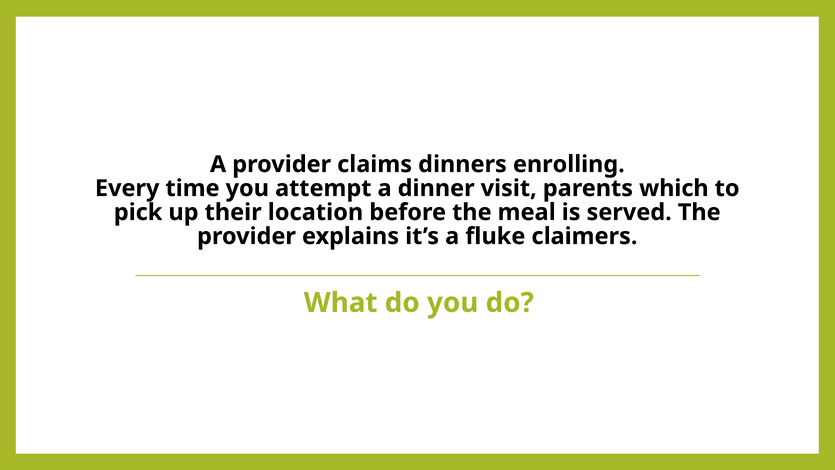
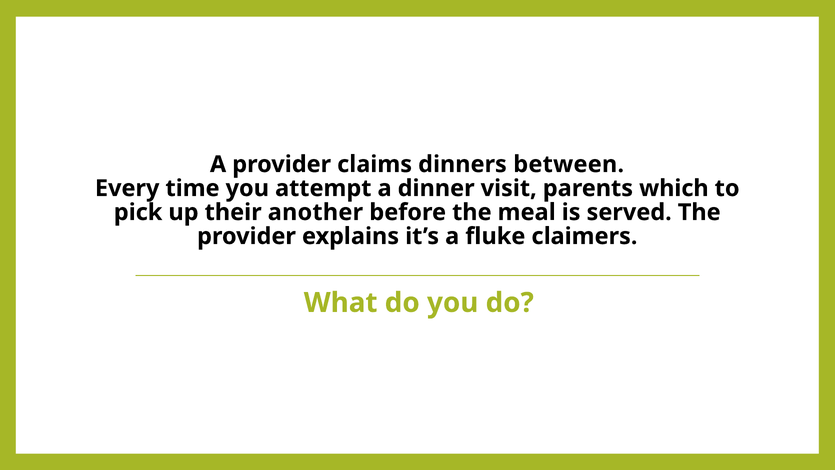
enrolling: enrolling -> between (569, 164)
location: location -> another (315, 212)
